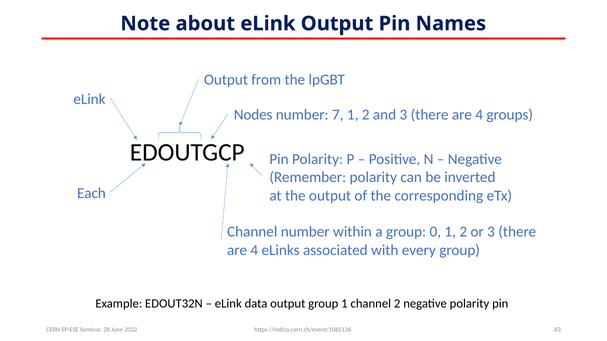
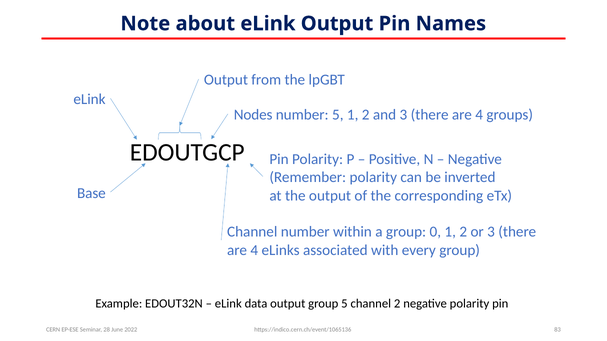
number 7: 7 -> 5 (338, 115)
Each: Each -> Base (91, 193)
group 1: 1 -> 5 (344, 304)
